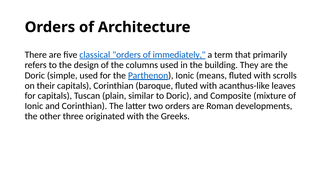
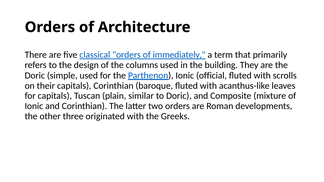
means: means -> official (211, 76)
